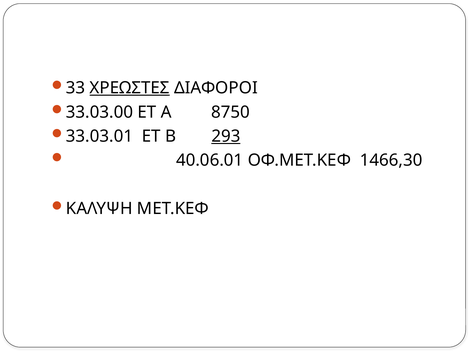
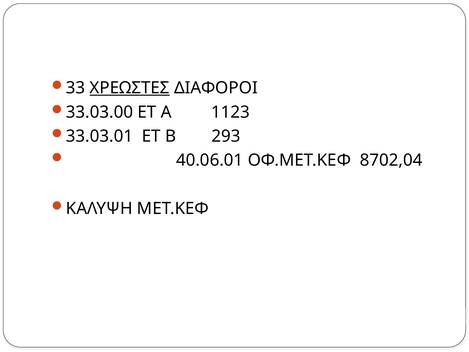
8750: 8750 -> 1123 (231, 112)
293 underline: present -> none (226, 136)
1466,30: 1466,30 -> 8702,04 (391, 160)
